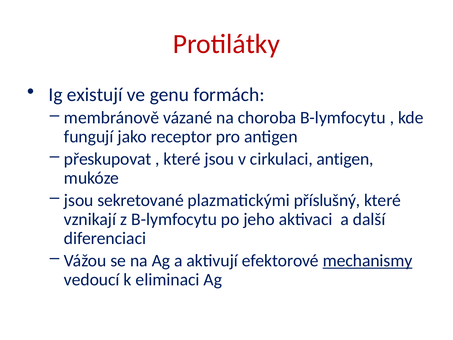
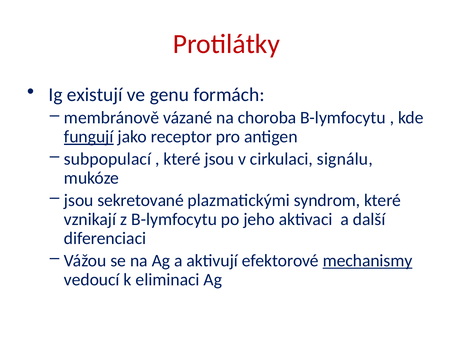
fungují underline: none -> present (89, 137)
přeskupovat: přeskupovat -> subpopulací (108, 159)
cirkulaci antigen: antigen -> signálu (345, 159)
příslušný: příslušný -> syndrom (327, 200)
